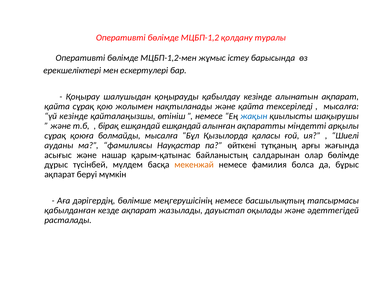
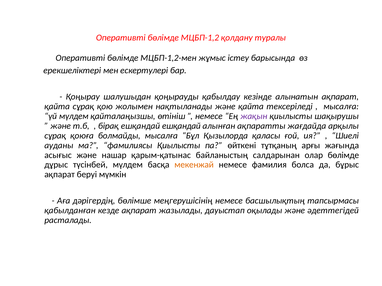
үй кезінде: кезінде -> мүлдем (74, 116)
жақын colour: blue -> purple (254, 116)
міндетті: міндетті -> жағдайда (307, 126)
фамилиясы Науқастар: Науқастар -> Қиылысты (179, 146)
